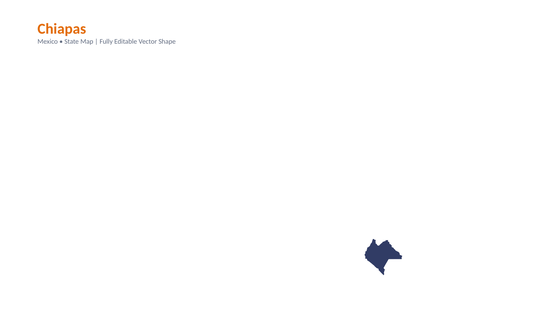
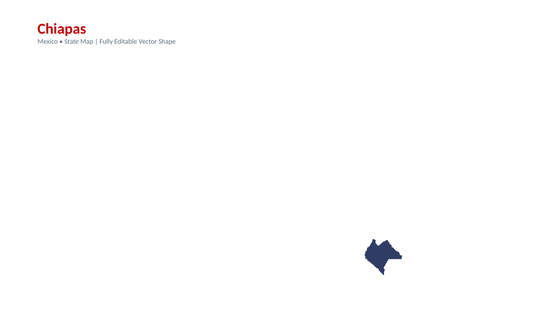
Chiapas colour: orange -> red (62, 29)
